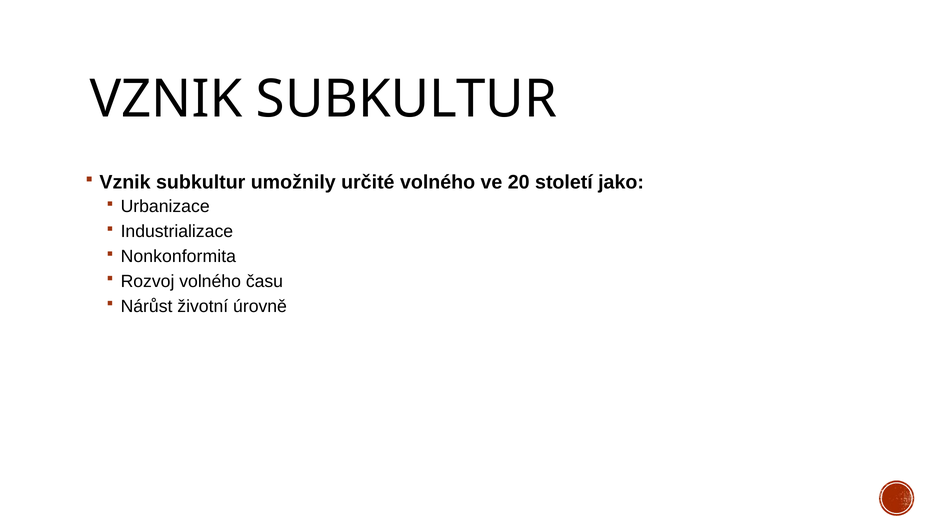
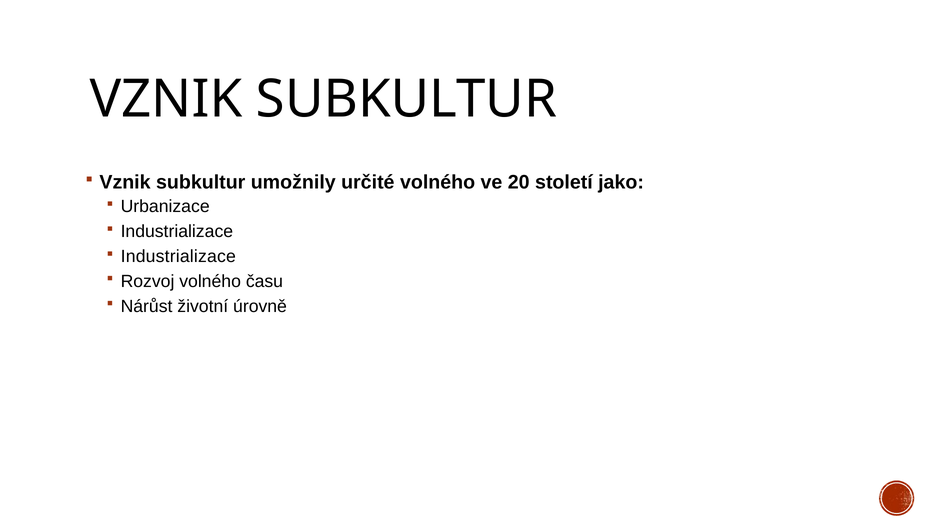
Nonkonformita: Nonkonformita -> Industrializace (178, 256)
